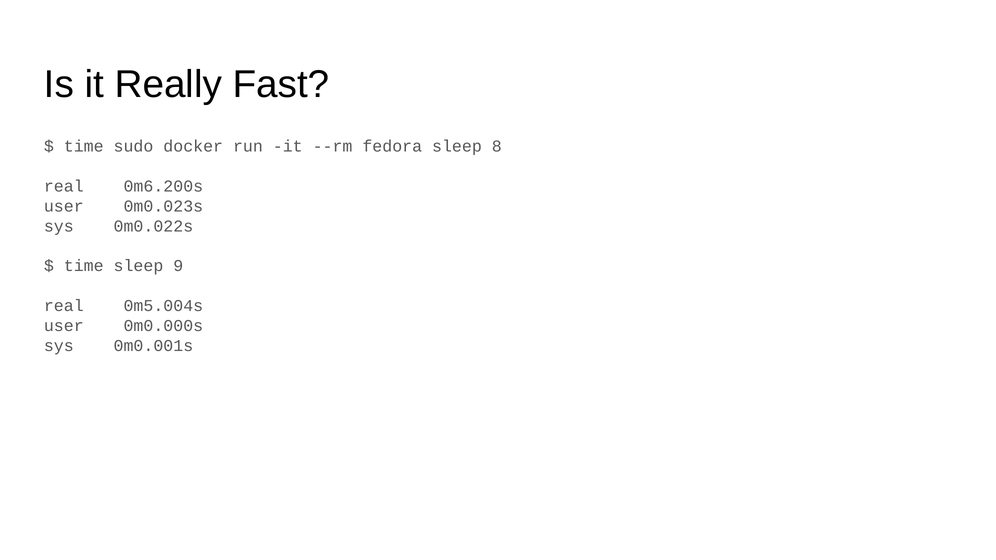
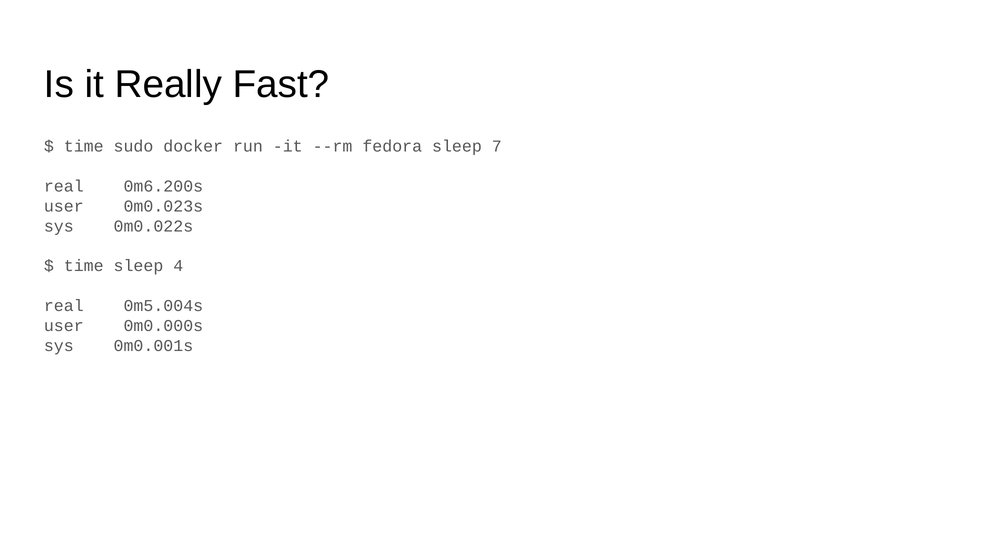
8: 8 -> 7 (497, 147)
9: 9 -> 4 (178, 266)
